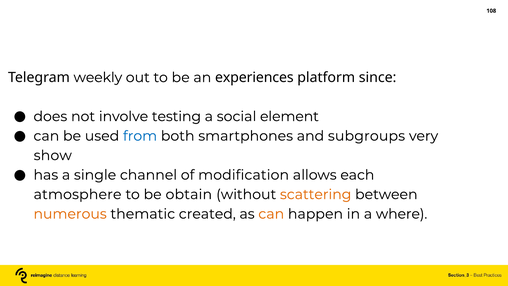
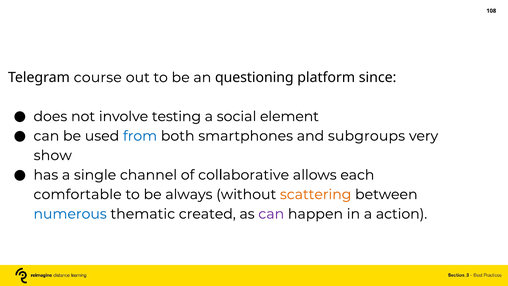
weekly: weekly -> course (98, 77)
experiences: experiences -> questioning (254, 77)
modification: modification -> collaborative (244, 175)
atmosphere: atmosphere -> comfortable (78, 194)
obtain: obtain -> always (189, 194)
numerous colour: orange -> blue (70, 214)
can colour: orange -> purple (271, 214)
where: where -> action (402, 214)
